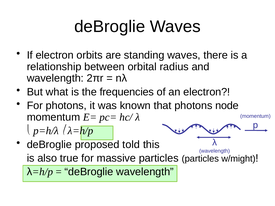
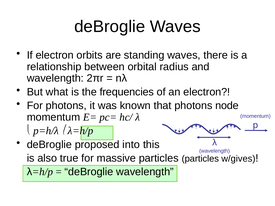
told: told -> into (131, 145)
w/might: w/might -> w/gives (238, 159)
